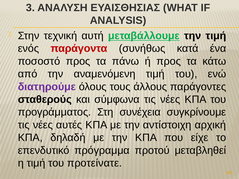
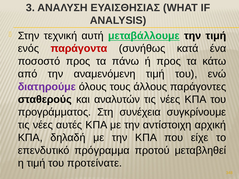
σύμφωνα: σύμφωνα -> αναλυτών (117, 100)
